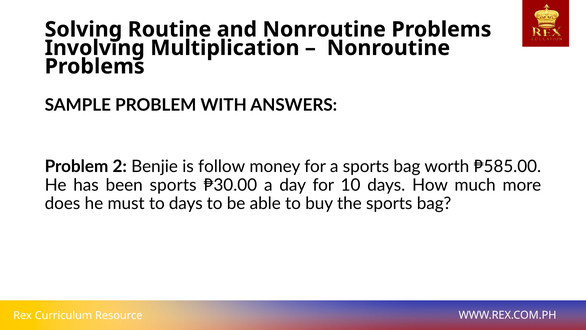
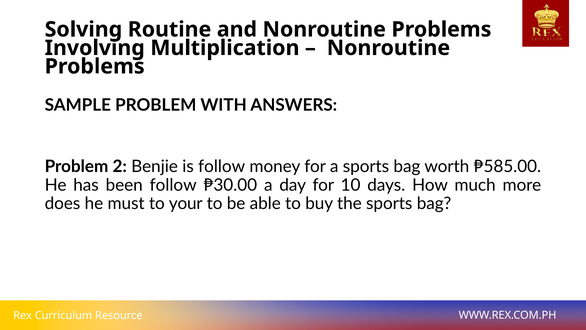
been sports: sports -> follow (173, 185)
to days: days -> your (186, 203)
